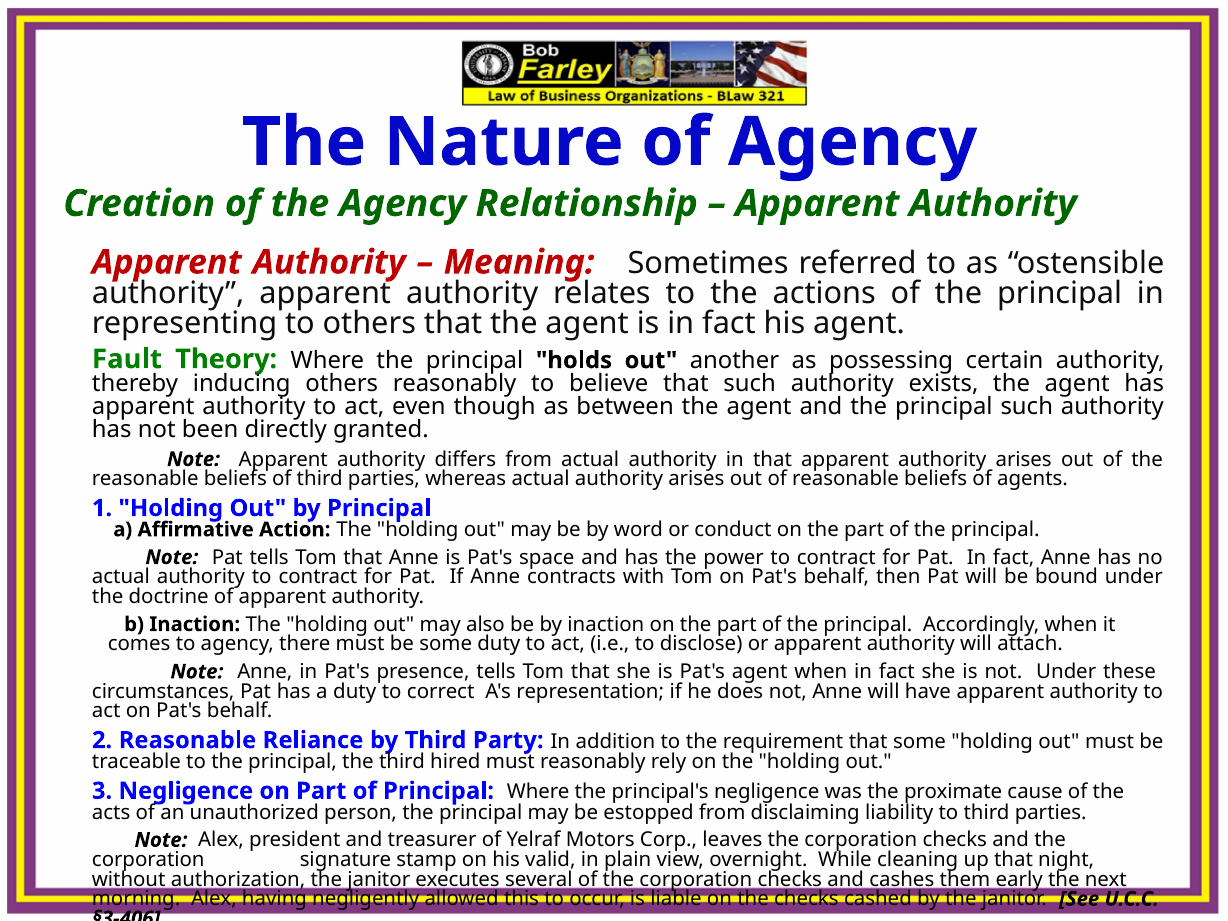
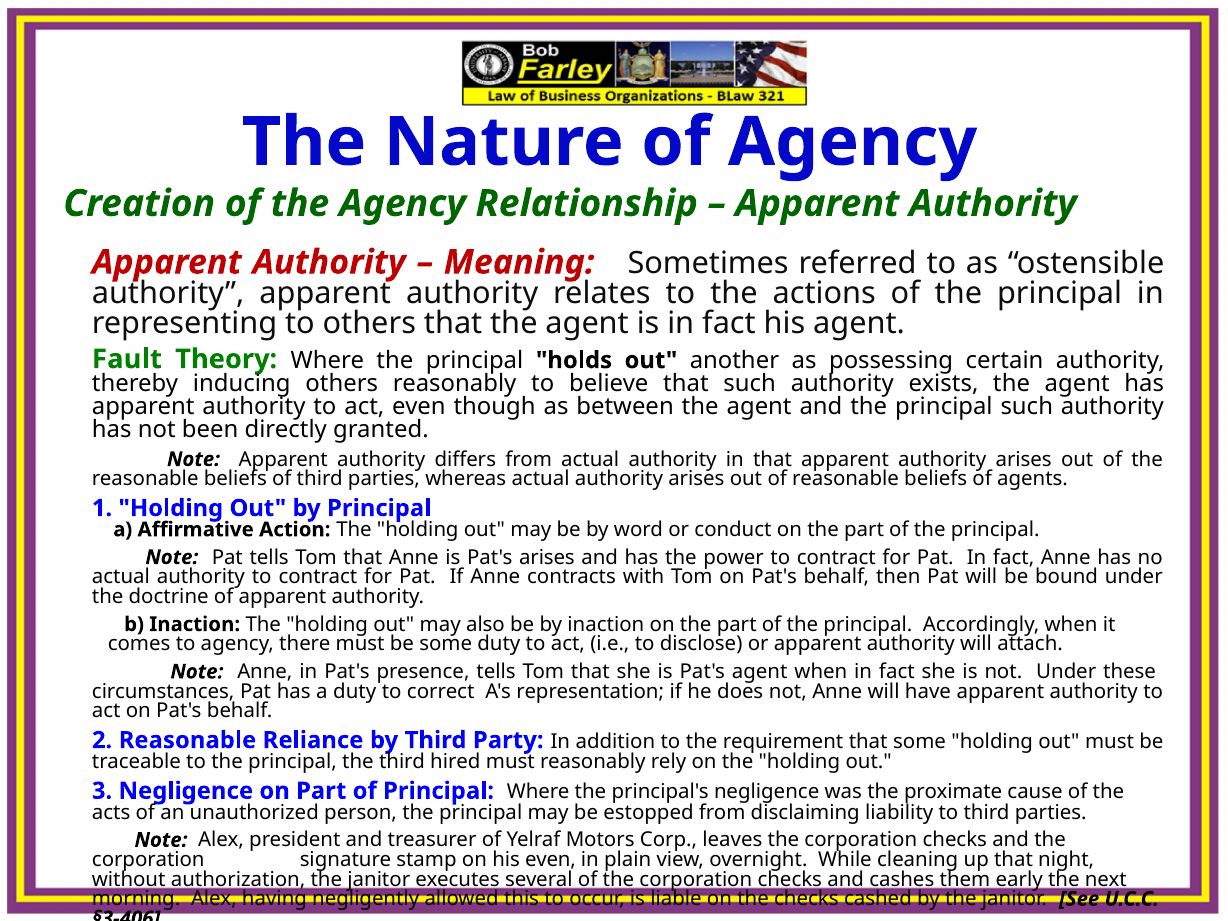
Pat's space: space -> arises (547, 557)
his valid: valid -> even (550, 860)
